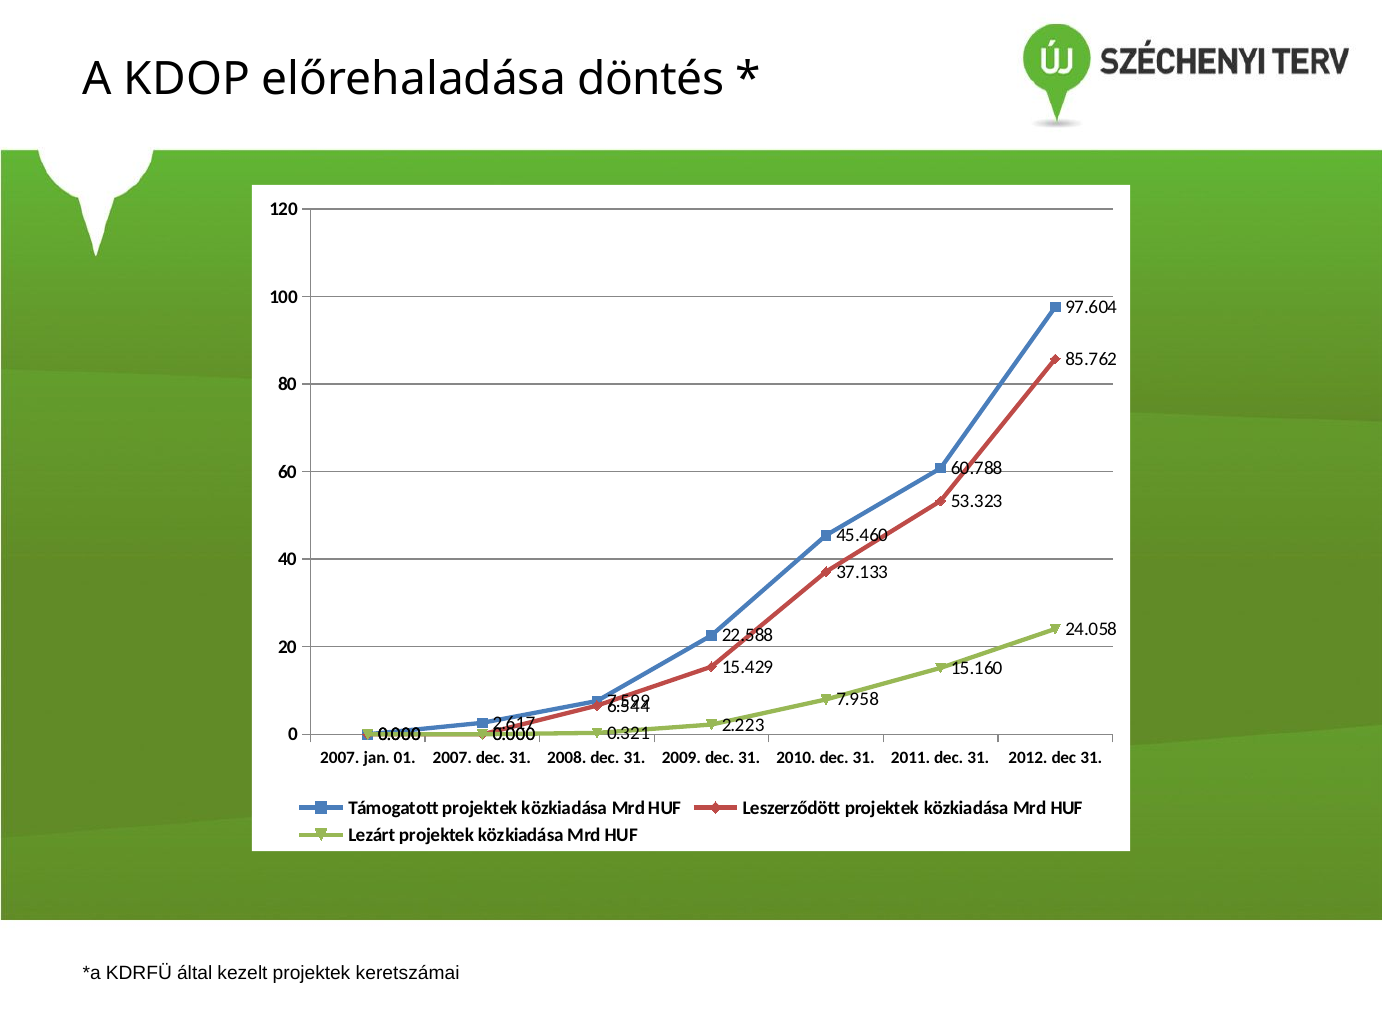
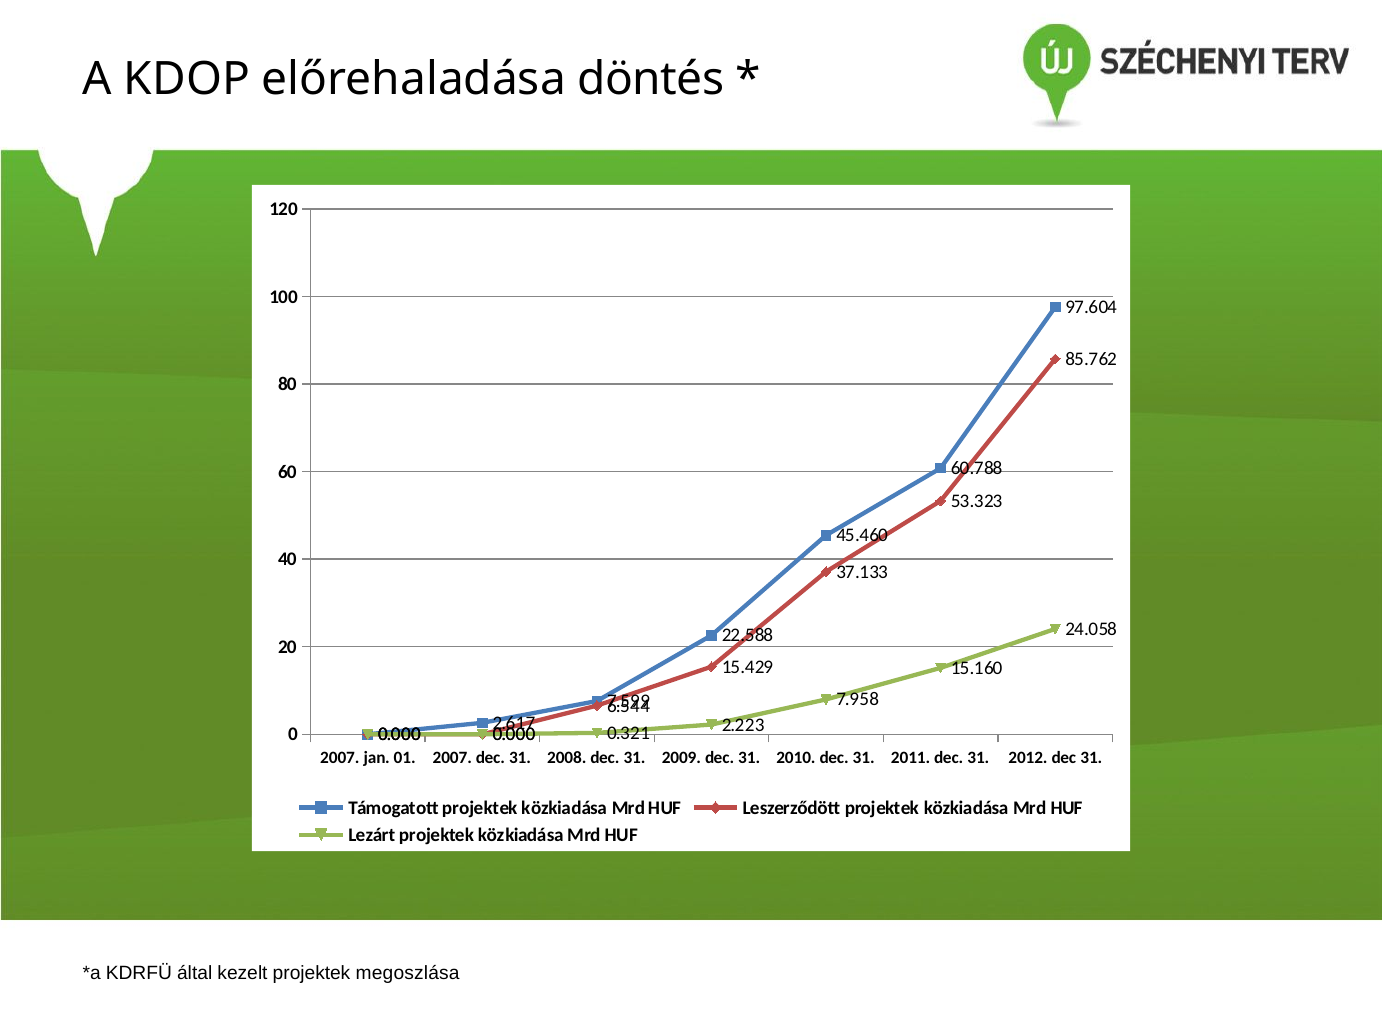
keretszámai: keretszámai -> megoszlása (408, 973)
